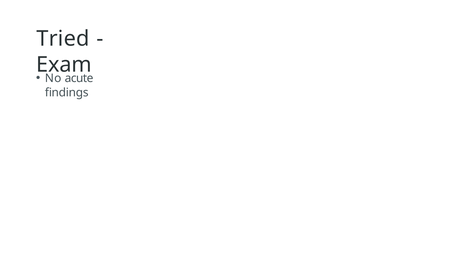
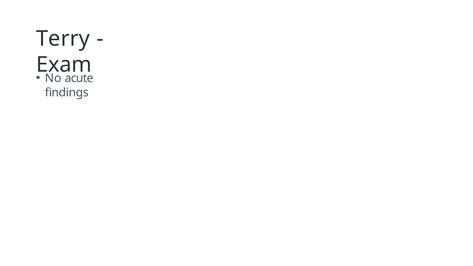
Tried: Tried -> Terry (63, 39)
